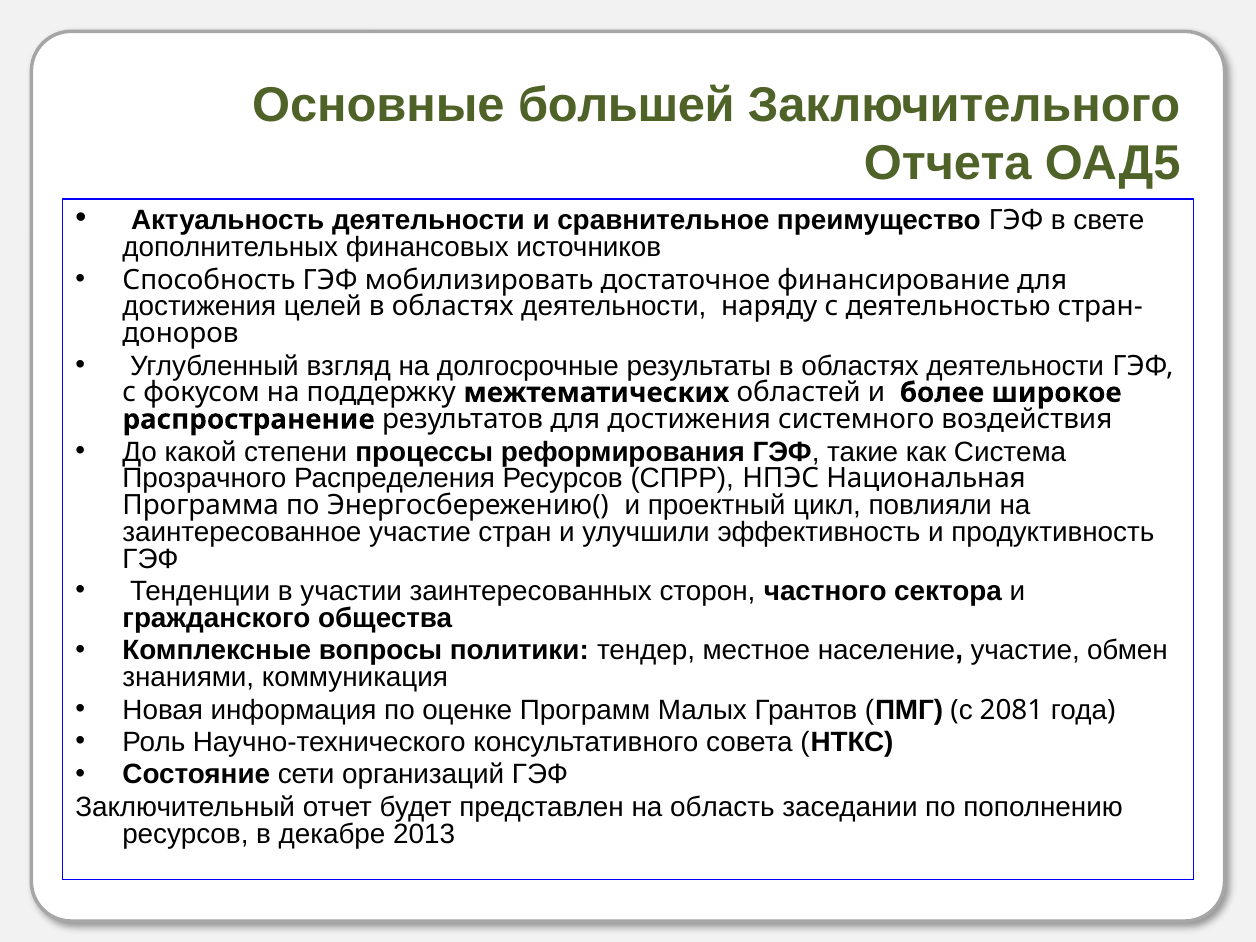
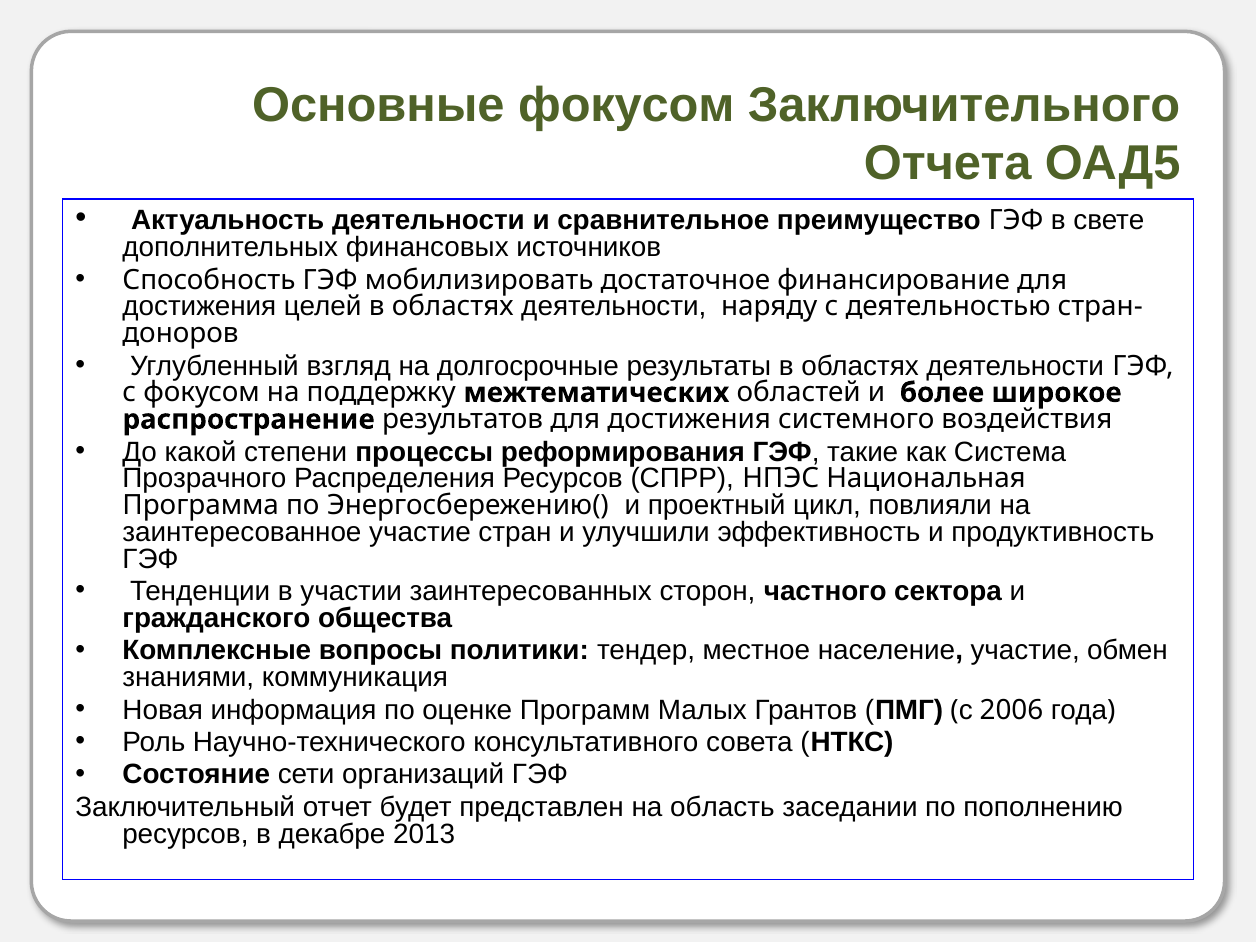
Основные большей: большей -> фокусом (626, 105)
2081: 2081 -> 2006 (1012, 710)
